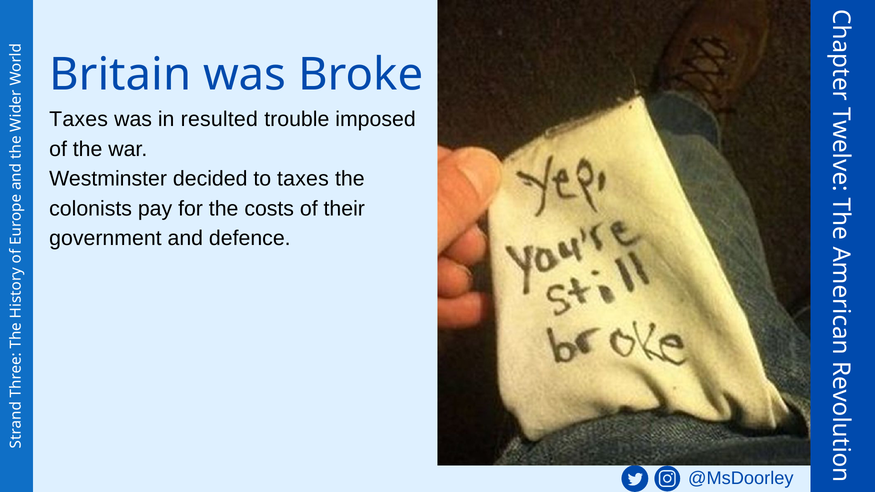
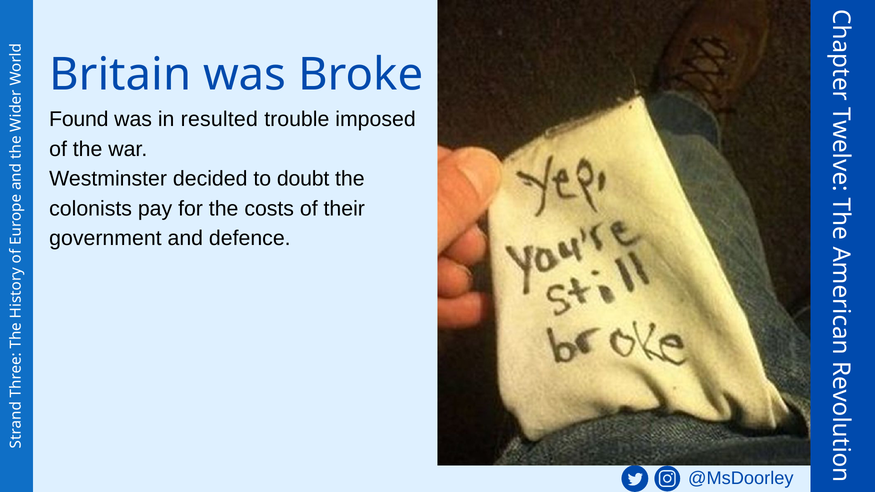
Taxes: Taxes -> Found (79, 119)
to taxes: taxes -> doubt (303, 179)
